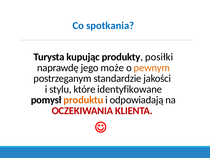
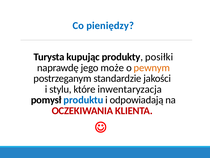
spotkania: spotkania -> pieniędzy (110, 26)
identyfikowane: identyfikowane -> inwentaryzacja (130, 89)
produktu colour: orange -> blue (83, 100)
